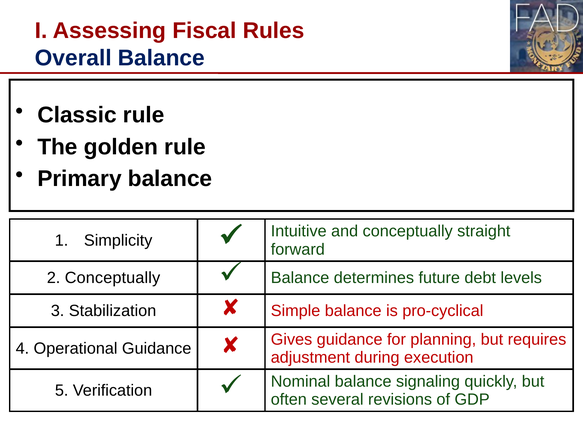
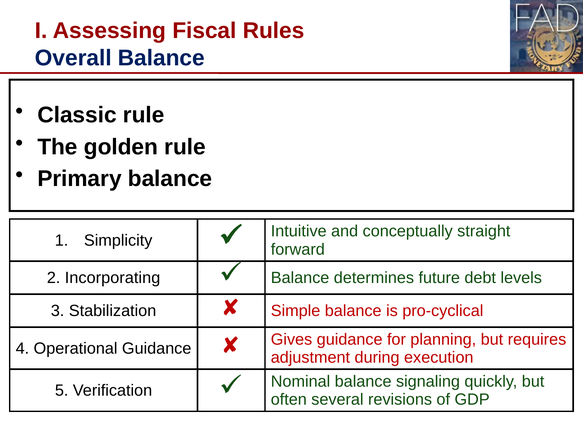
2 Conceptually: Conceptually -> Incorporating (113, 277)
